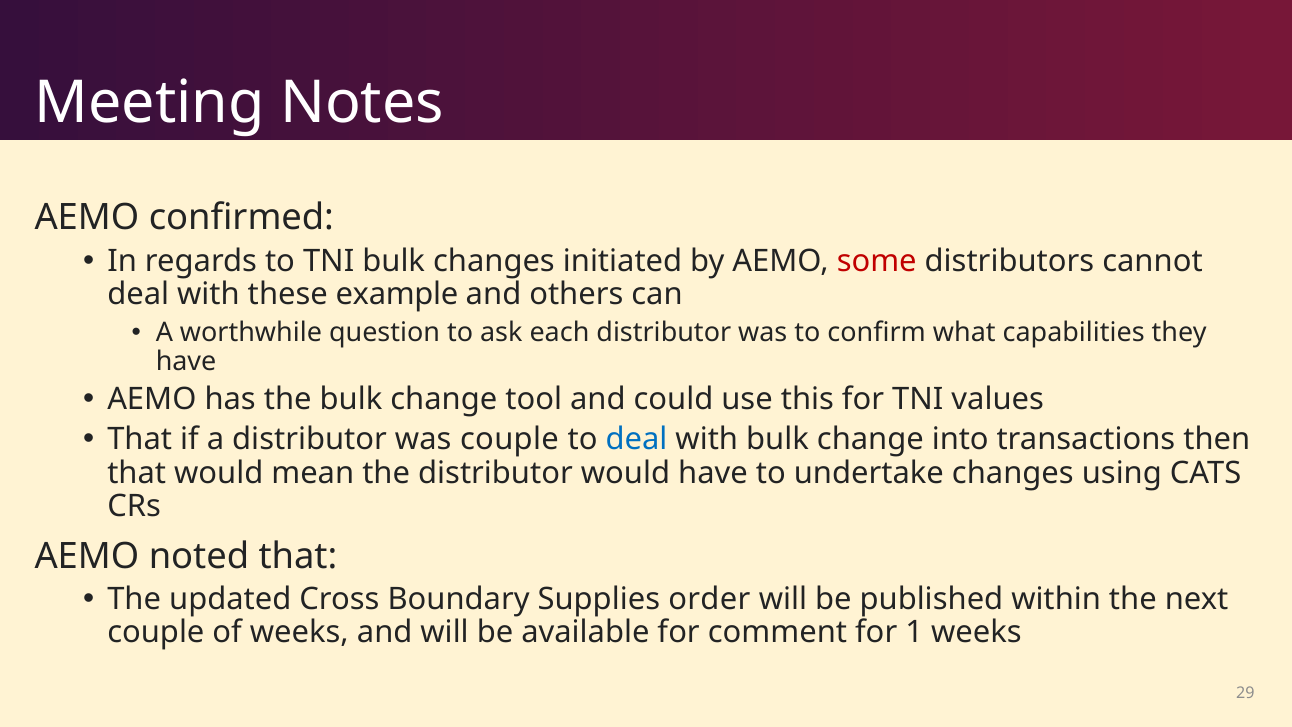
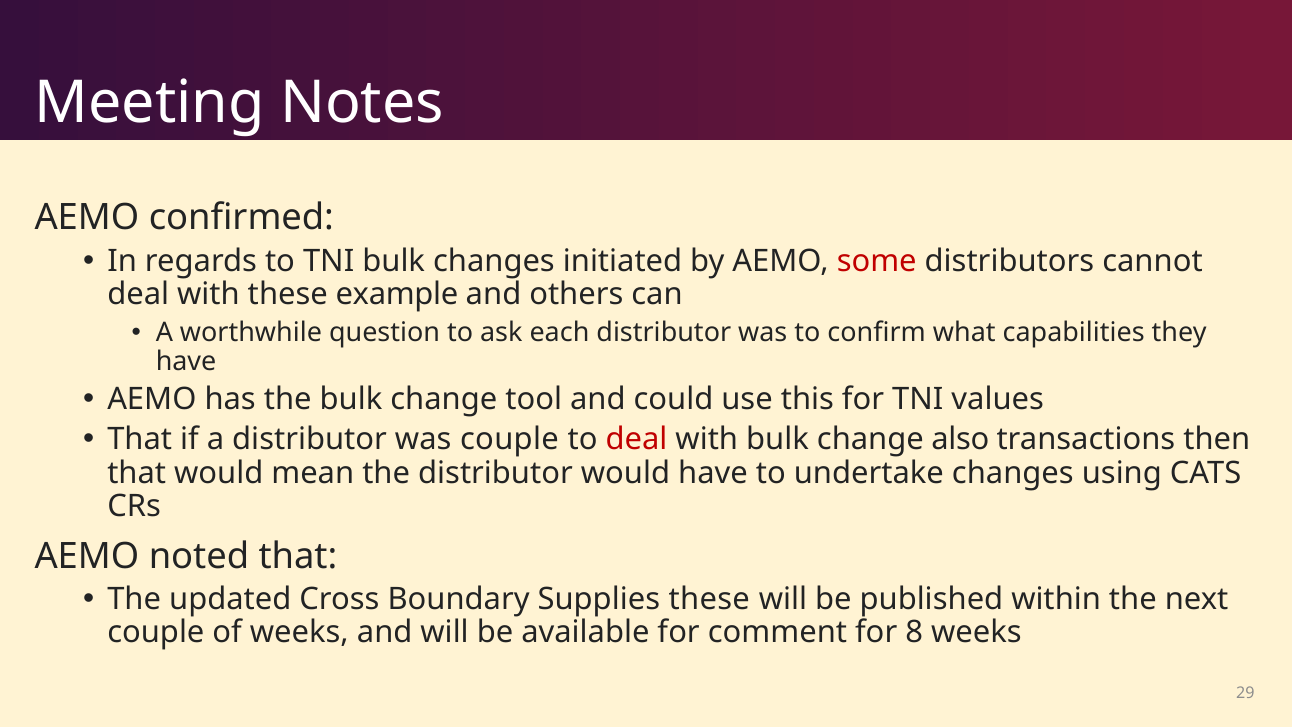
deal colour: blue -> red (637, 439)
into: into -> also (960, 439)
Supplies order: order -> these (709, 599)
1: 1 -> 8 (914, 633)
